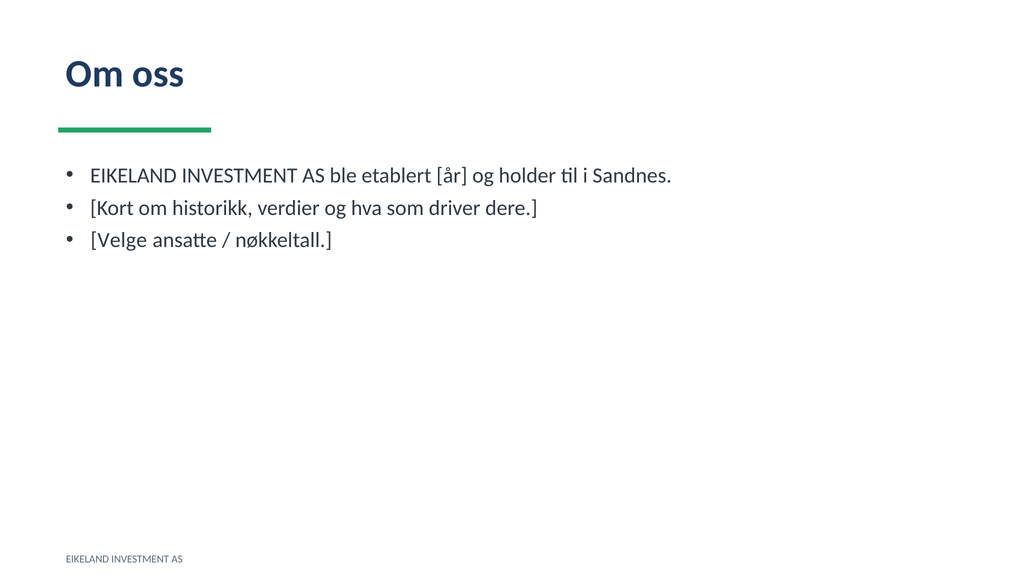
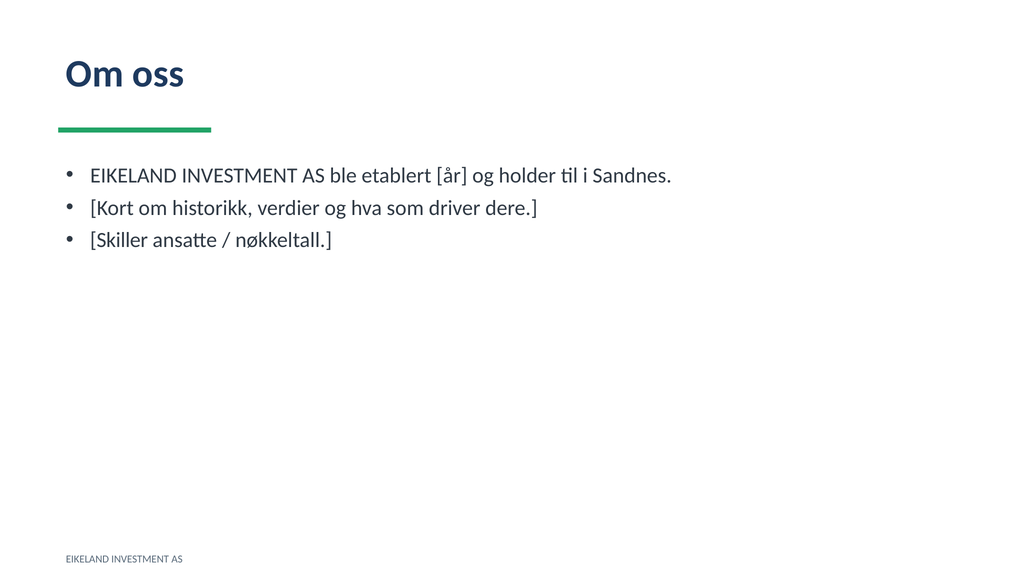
Velge: Velge -> Skiller (119, 240)
